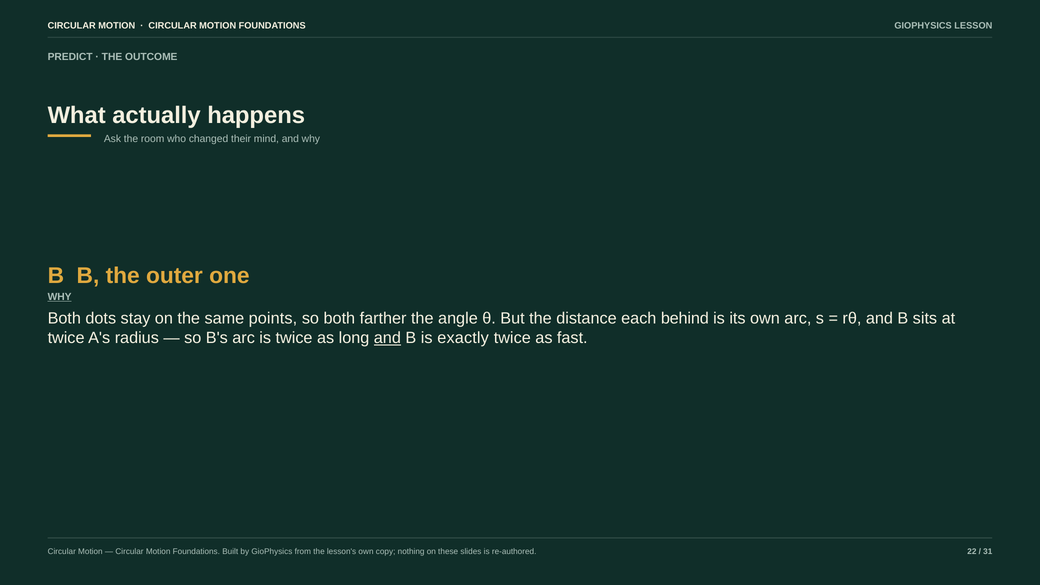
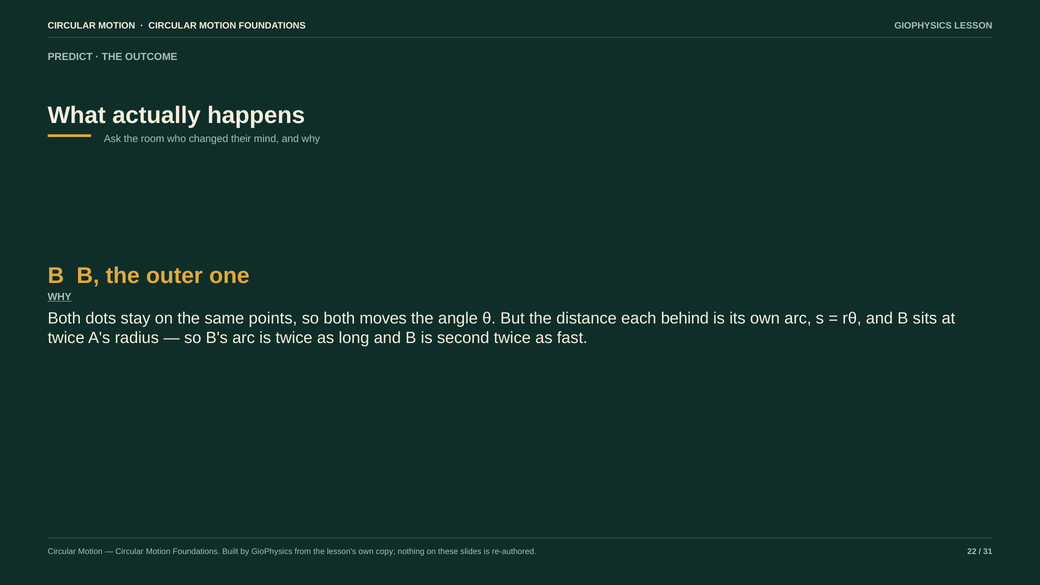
farther: farther -> moves (383, 319)
and underline: present -> none (387, 338)
exactly: exactly -> second (463, 338)
